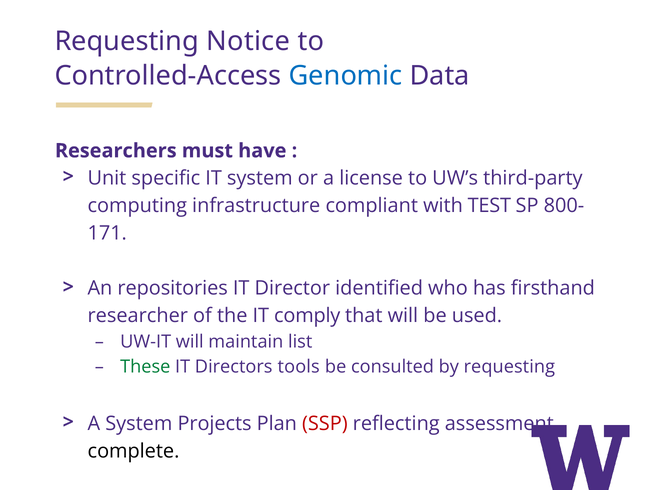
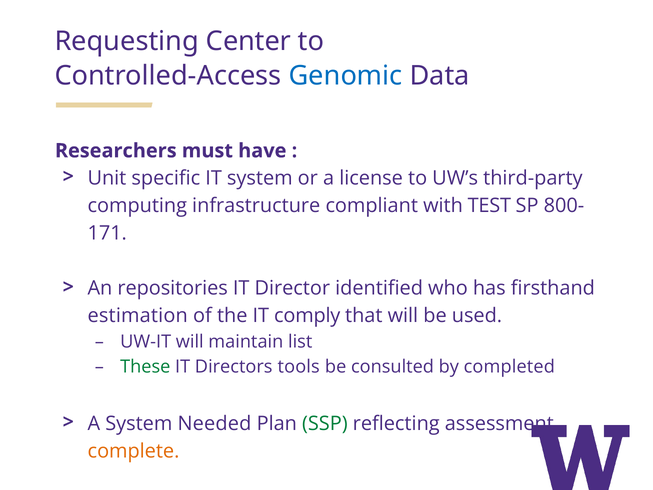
Notice: Notice -> Center (248, 41)
researcher: researcher -> estimation (138, 316)
by requesting: requesting -> completed (509, 367)
Projects: Projects -> Needed (214, 423)
SSP colour: red -> green (325, 423)
complete colour: black -> orange (133, 451)
